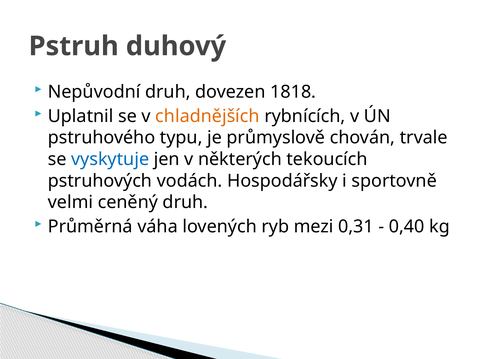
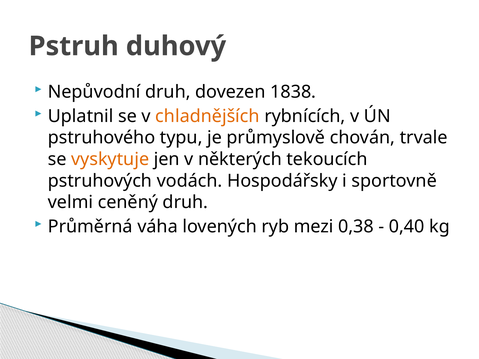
1818: 1818 -> 1838 (293, 92)
vyskytuje colour: blue -> orange (110, 159)
0,31: 0,31 -> 0,38 (356, 227)
